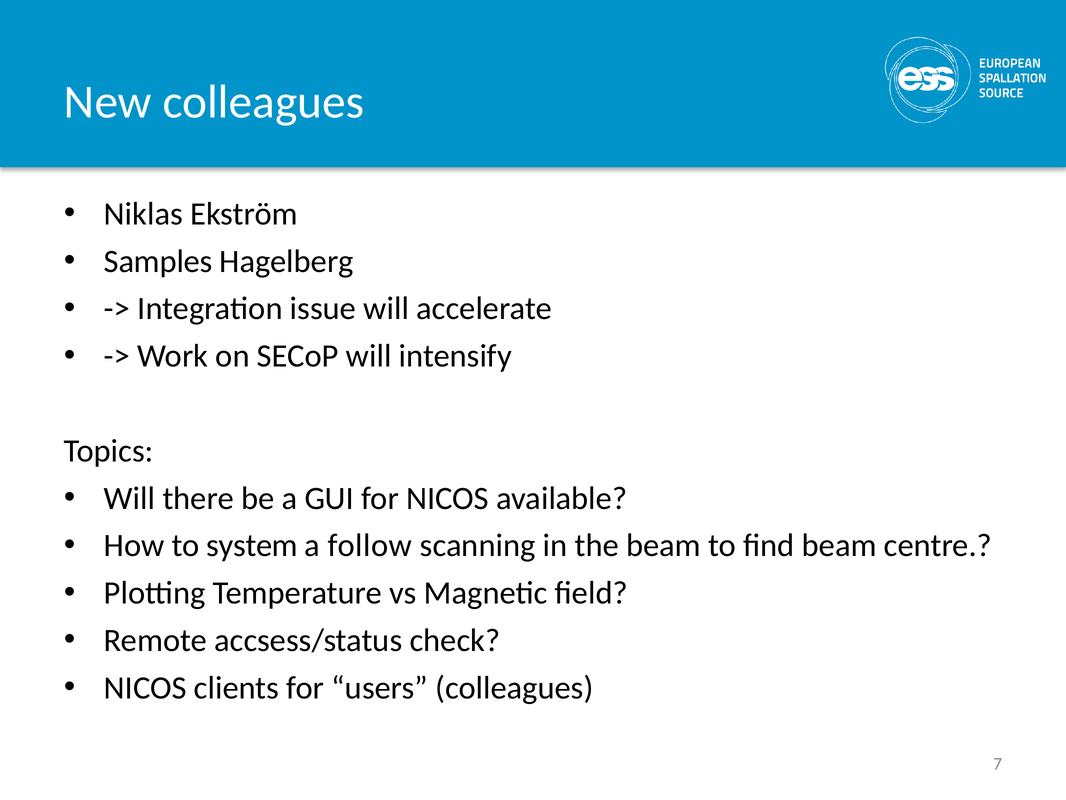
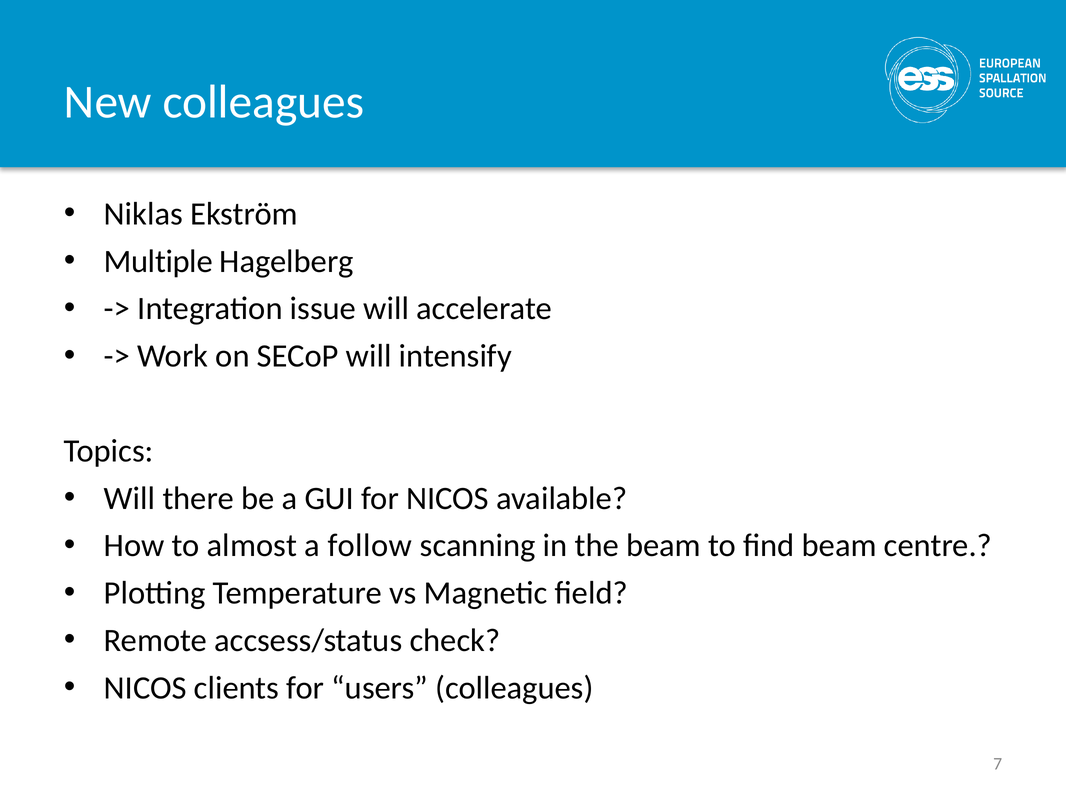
Samples: Samples -> Multiple (158, 261)
system: system -> almost (252, 545)
